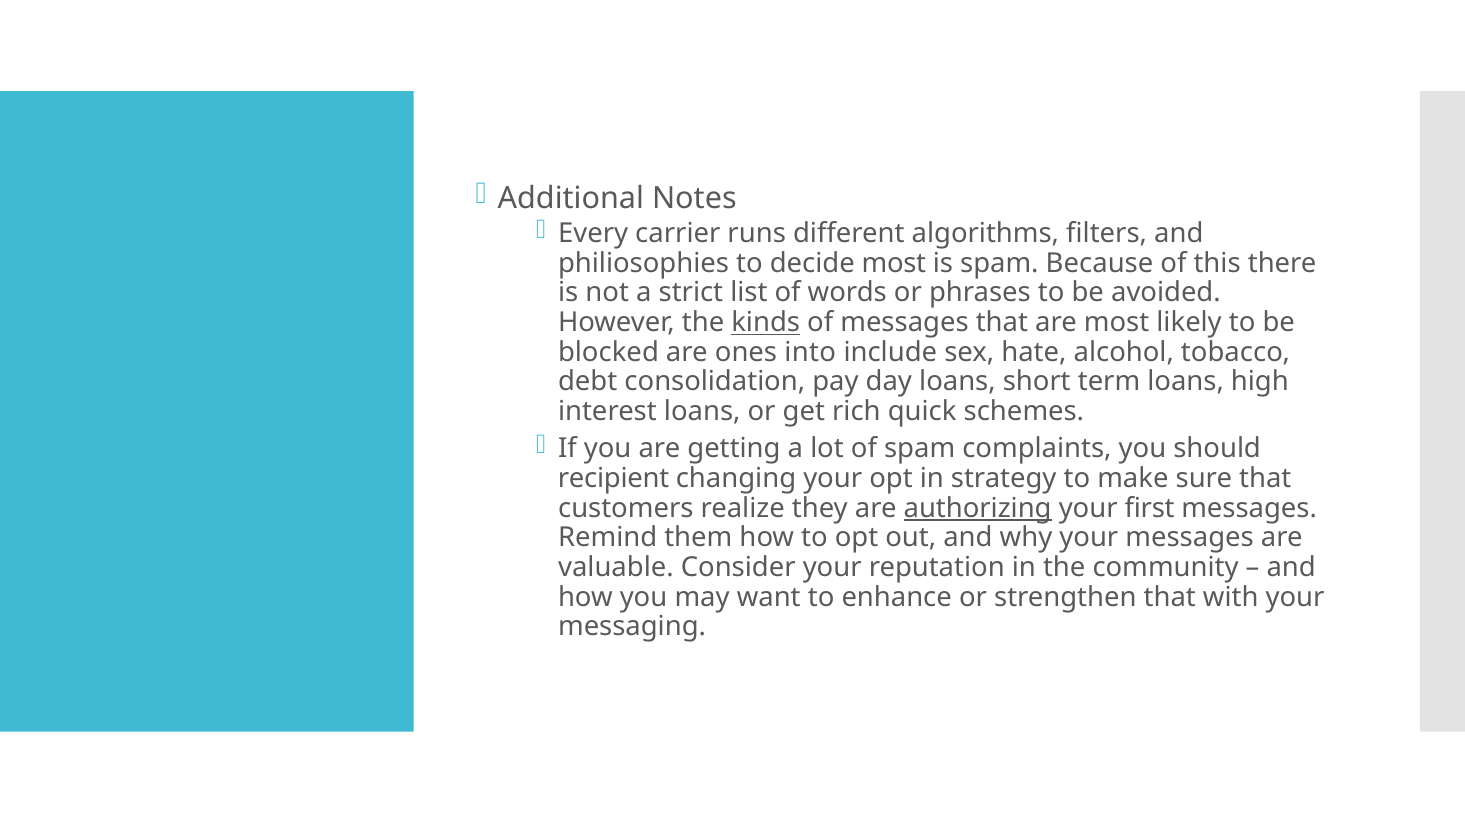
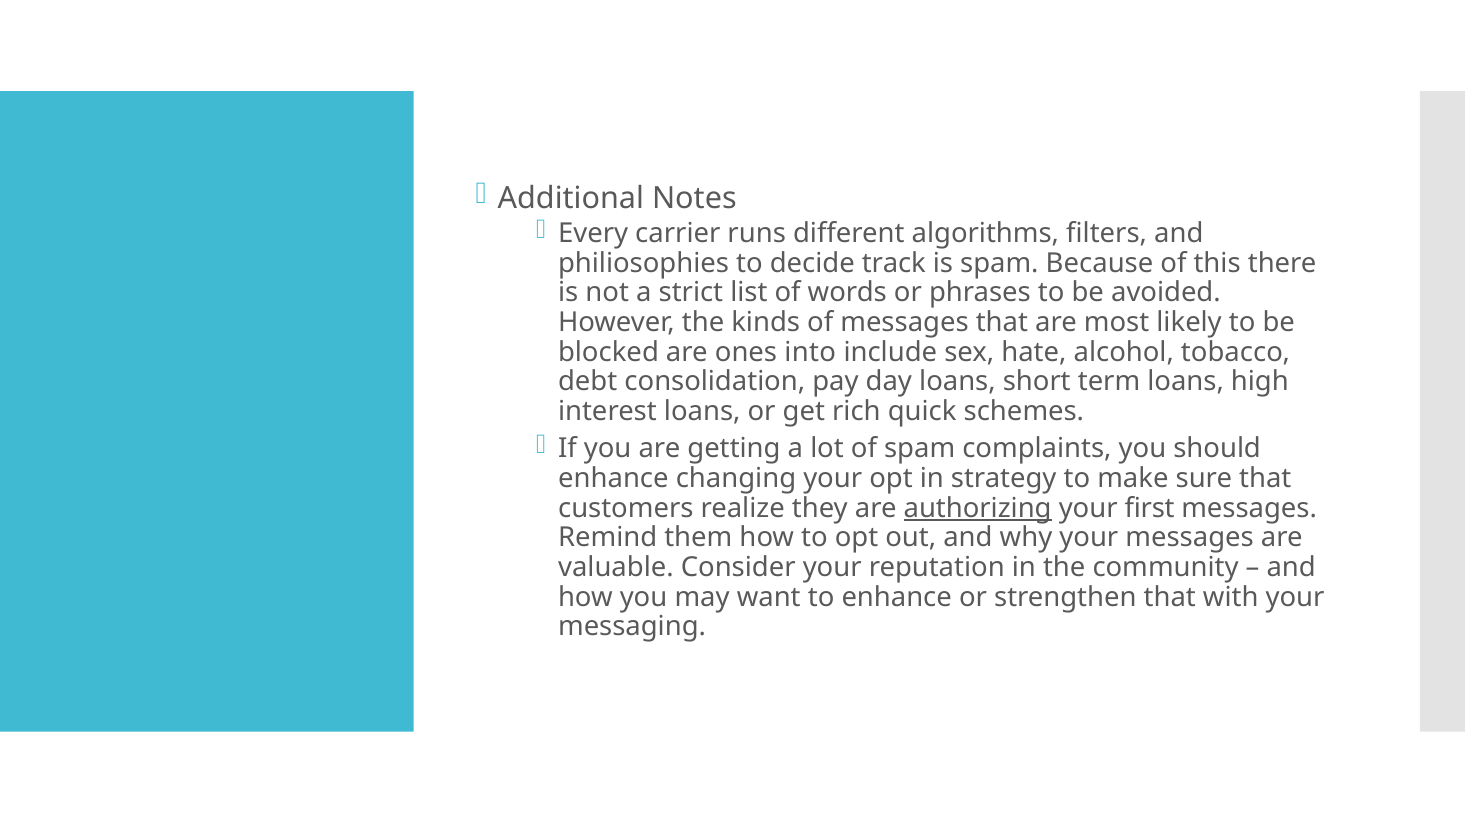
decide most: most -> track (894, 263)
kinds underline: present -> none (766, 323)
recipient: recipient -> enhance (613, 479)
